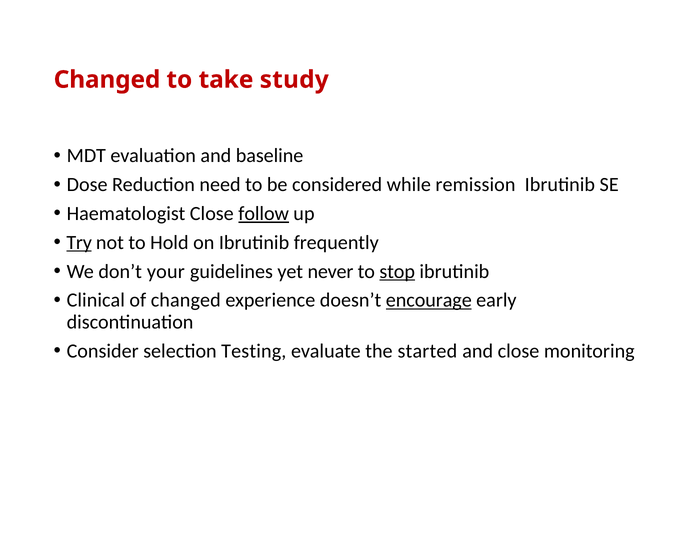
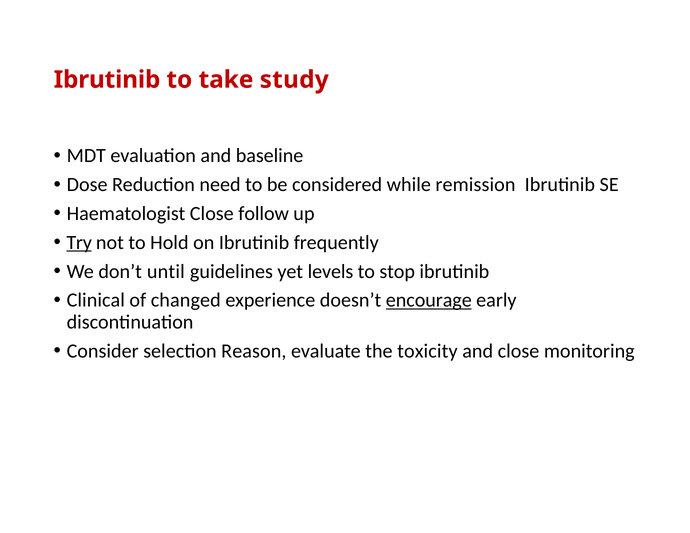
Changed: Changed -> Ibrutinib (107, 80)
follow underline: present -> none (264, 214)
your: your -> until (166, 271)
never: never -> levels (330, 271)
stop underline: present -> none (397, 271)
Testing: Testing -> Reason (254, 351)
started: started -> toxicity (427, 351)
